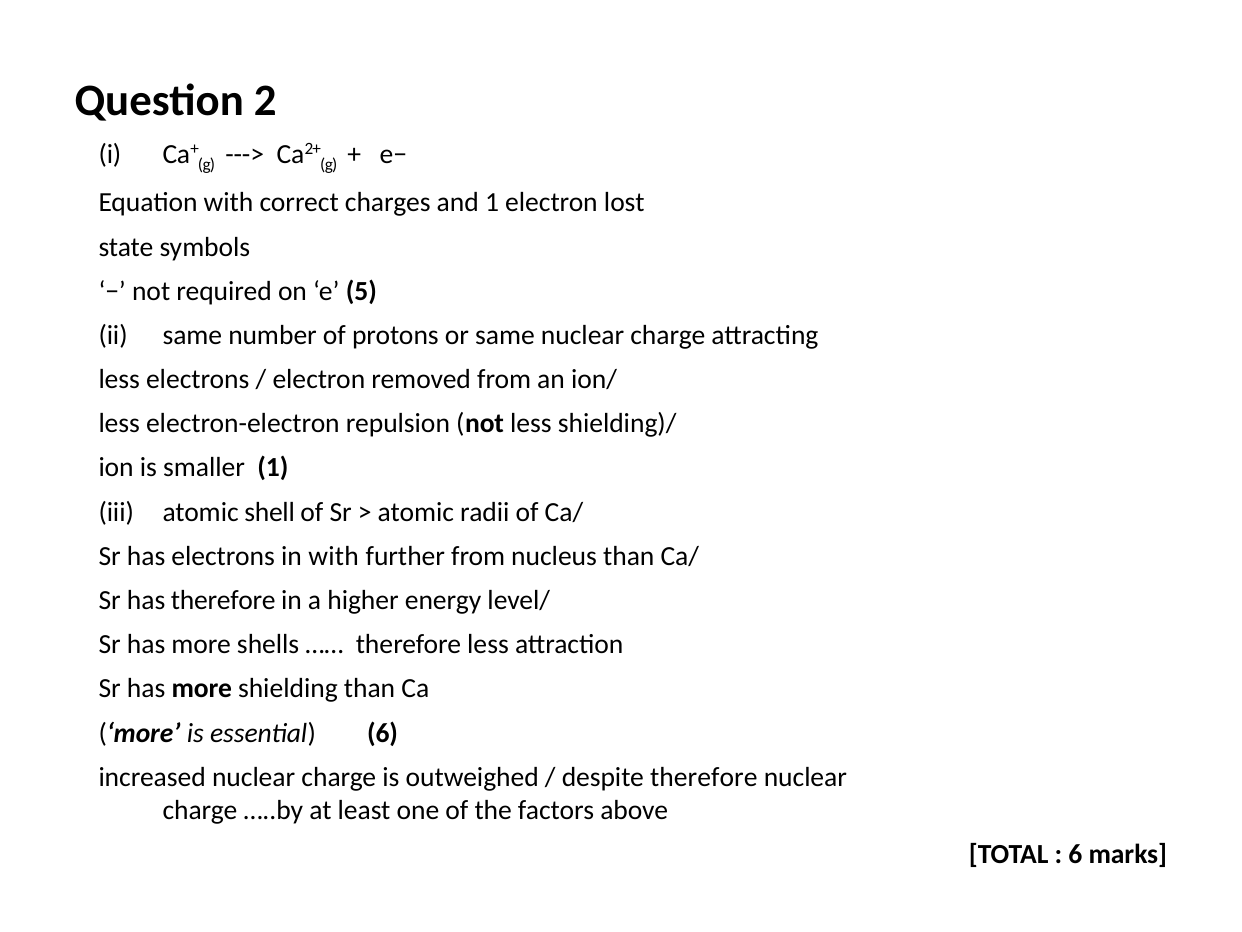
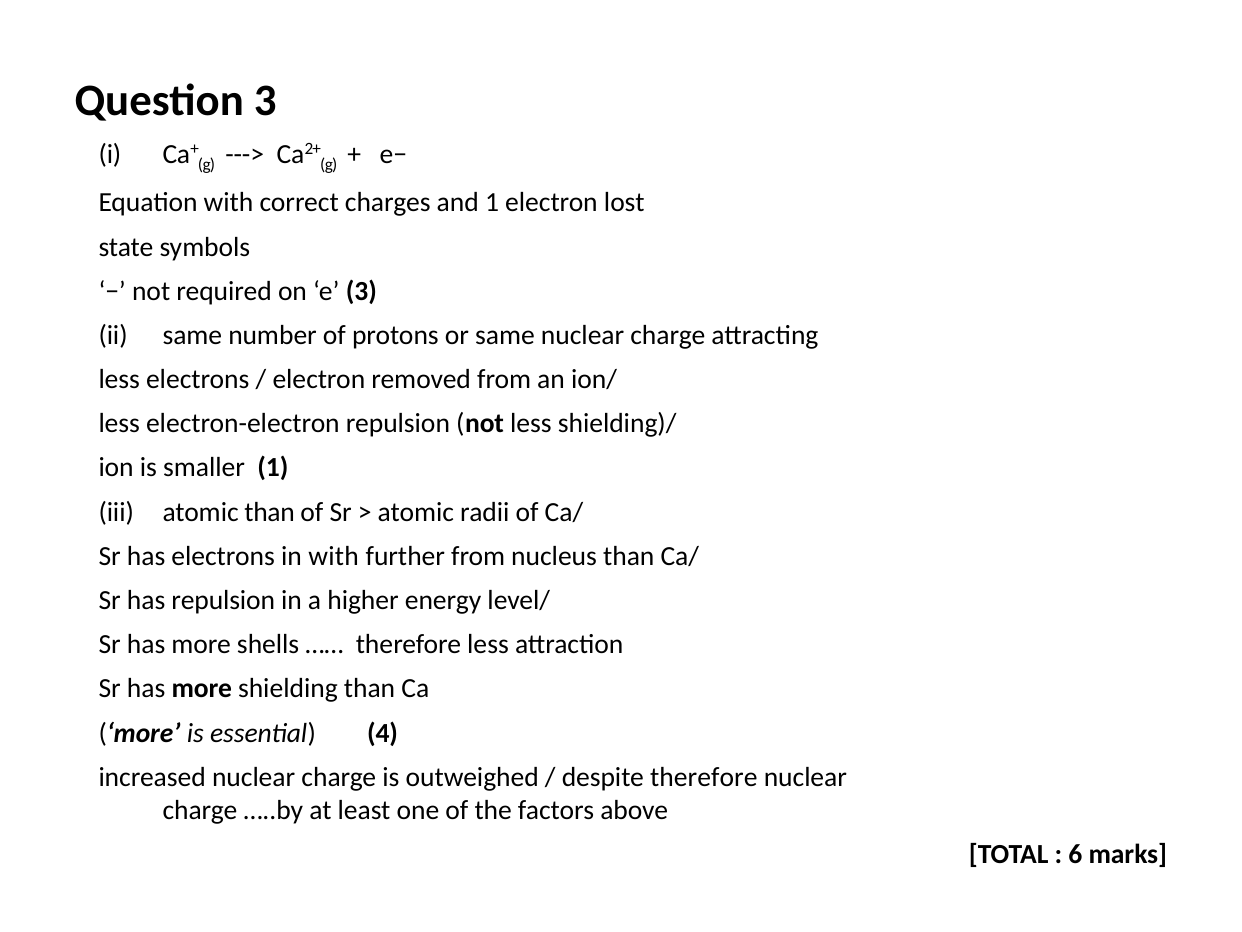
Question 2: 2 -> 3 (265, 101)
e 5: 5 -> 3 (361, 291)
atomic shell: shell -> than (270, 512)
has therefore: therefore -> repulsion (223, 600)
essential 6: 6 -> 4 (383, 733)
